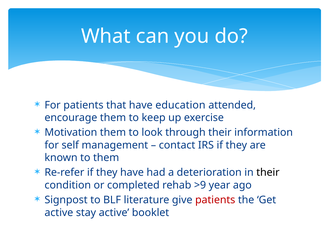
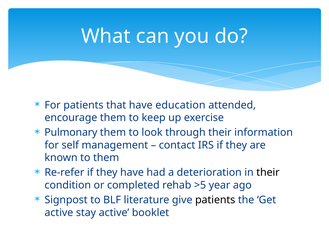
Motivation: Motivation -> Pulmonary (71, 132)
>9: >9 -> >5 (200, 185)
patients colour: red -> black (215, 200)
